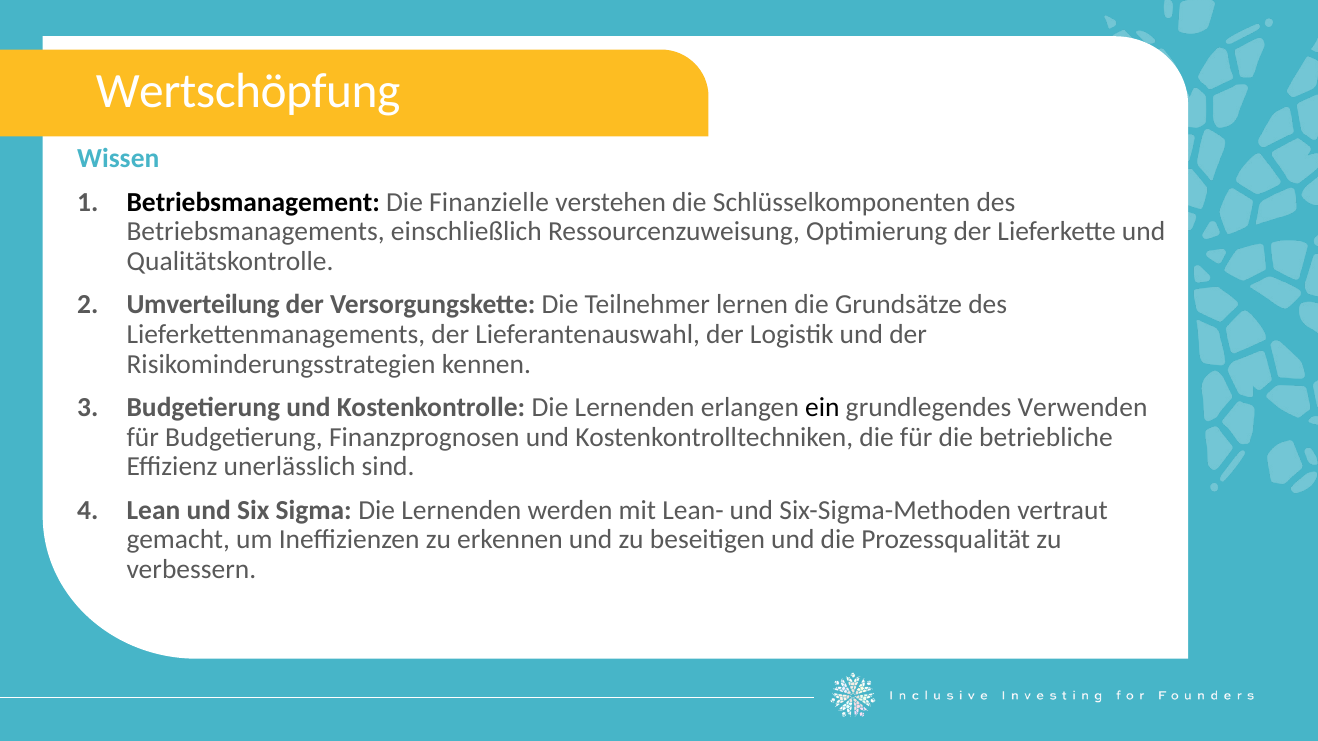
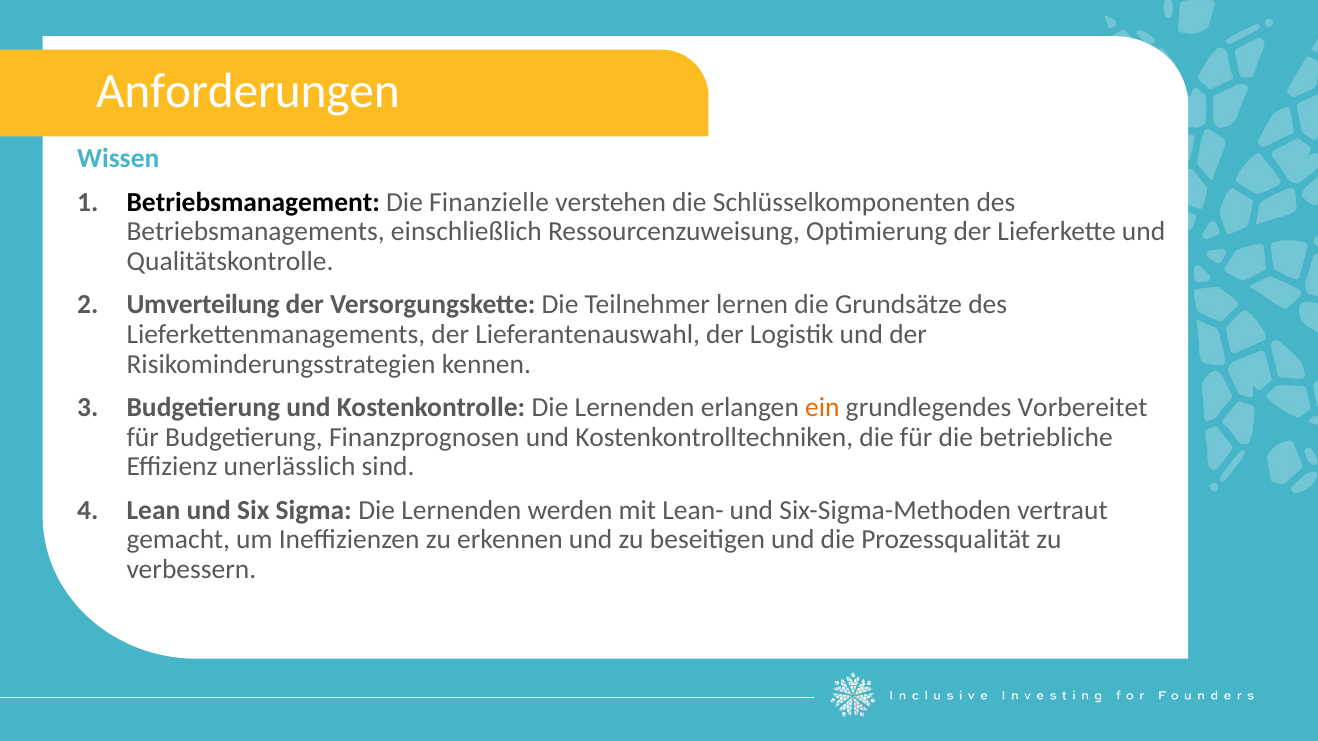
Wertschöpfung: Wertschöpfung -> Anforderungen (248, 91)
ein colour: black -> orange (822, 408)
Verwenden: Verwenden -> Vorbereitet (1083, 408)
